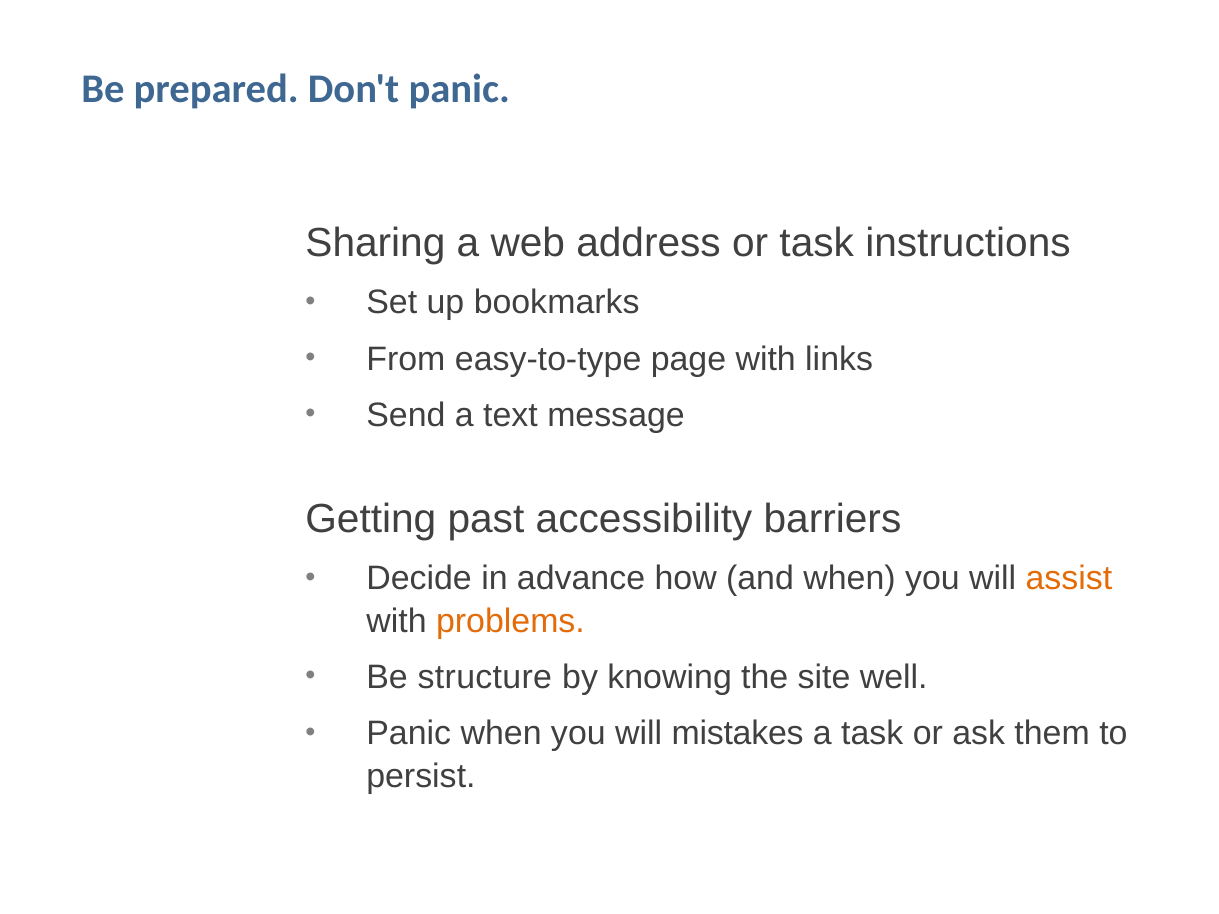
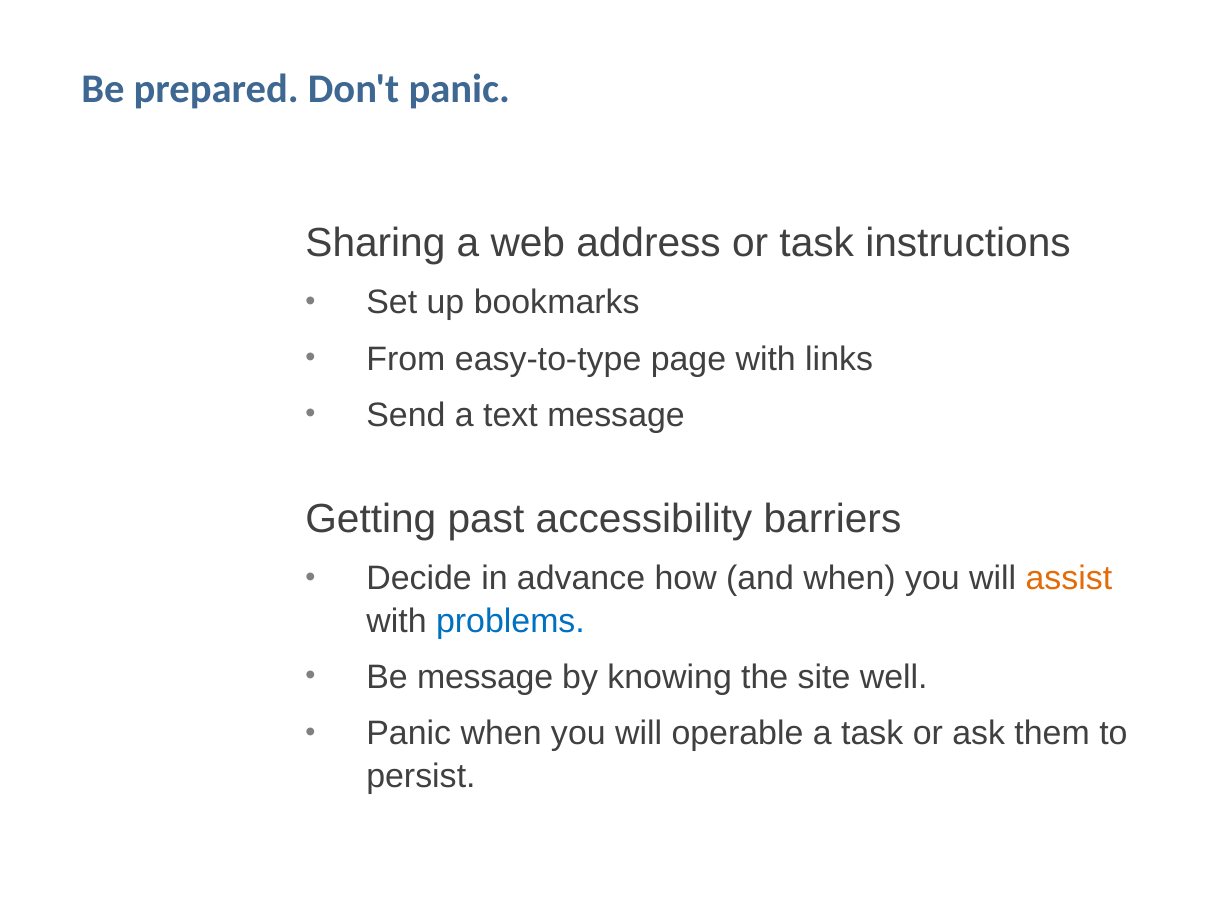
problems colour: orange -> blue (510, 621)
Be structure: structure -> message (485, 678)
mistakes: mistakes -> operable (737, 734)
